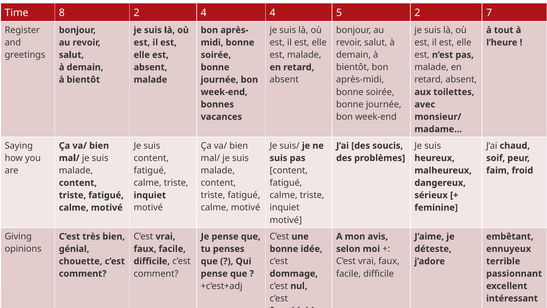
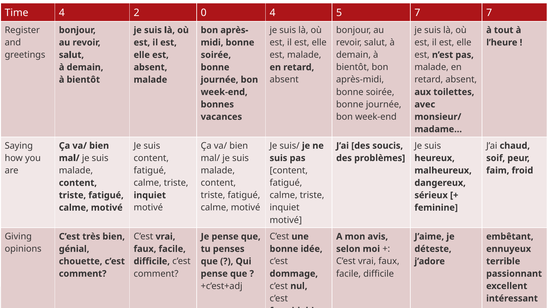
Time 8: 8 -> 4 (62, 13)
2 4: 4 -> 0 (204, 13)
5 2: 2 -> 7 (417, 13)
